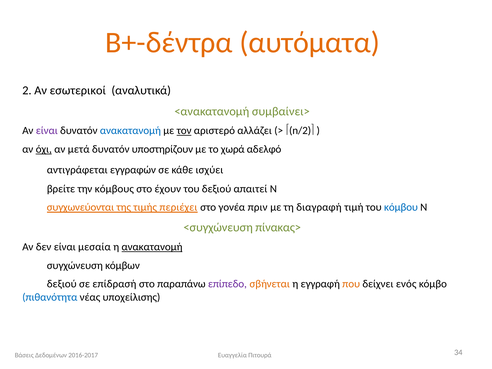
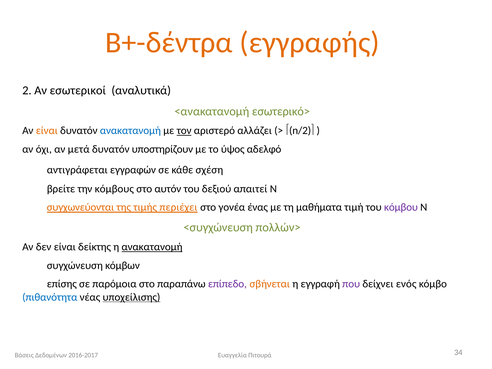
αυτόματα: αυτόματα -> εγγραφής (310, 42)
συμβαίνει>: συμβαίνει> -> εσωτερικό> (281, 111)
είναι colour: purple -> orange (47, 131)
όχι underline: present -> none (44, 149)
χωρά: χωρά -> ύψος (233, 149)
ισχύει: ισχύει -> σχέση (209, 170)
έχουν: έχουν -> αυτόν (168, 189)
πριν: πριν -> ένας (258, 207)
διαγραφή: διαγραφή -> μαθήματα (319, 207)
κόμβου colour: blue -> purple (401, 207)
πίνακας>: πίνακας> -> πολλών> (278, 228)
μεσαία: μεσαία -> δείκτης (95, 247)
δεξιού: δεξιού -> επίσης (62, 284)
επίδρασή: επίδρασή -> παρόμοια (114, 284)
που colour: orange -> purple (351, 284)
υποχείλισης underline: none -> present (131, 297)
